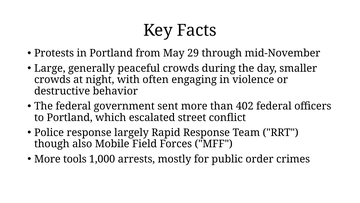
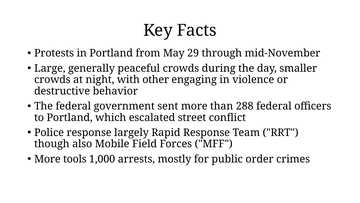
often: often -> other (156, 80)
402: 402 -> 288 (245, 106)
